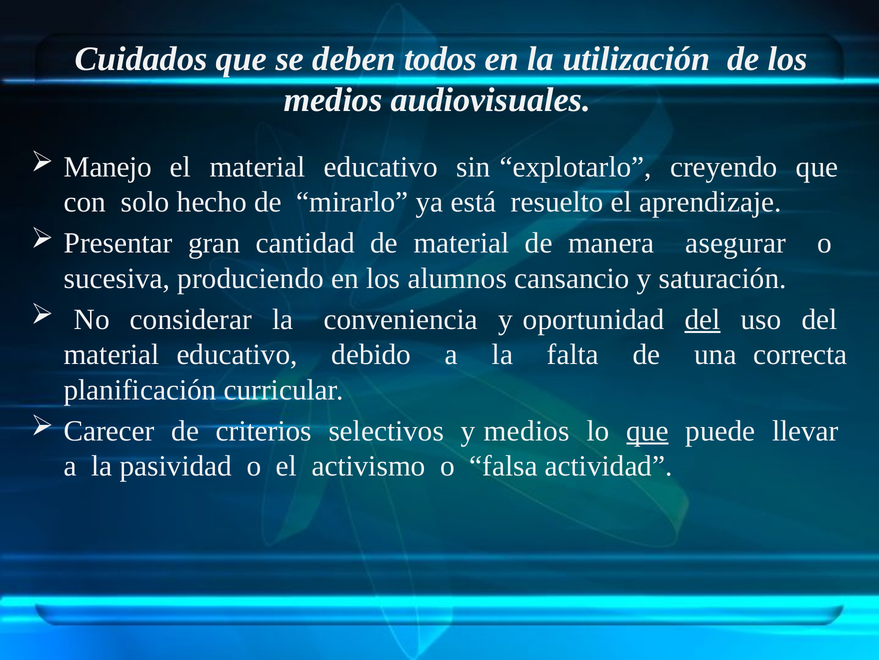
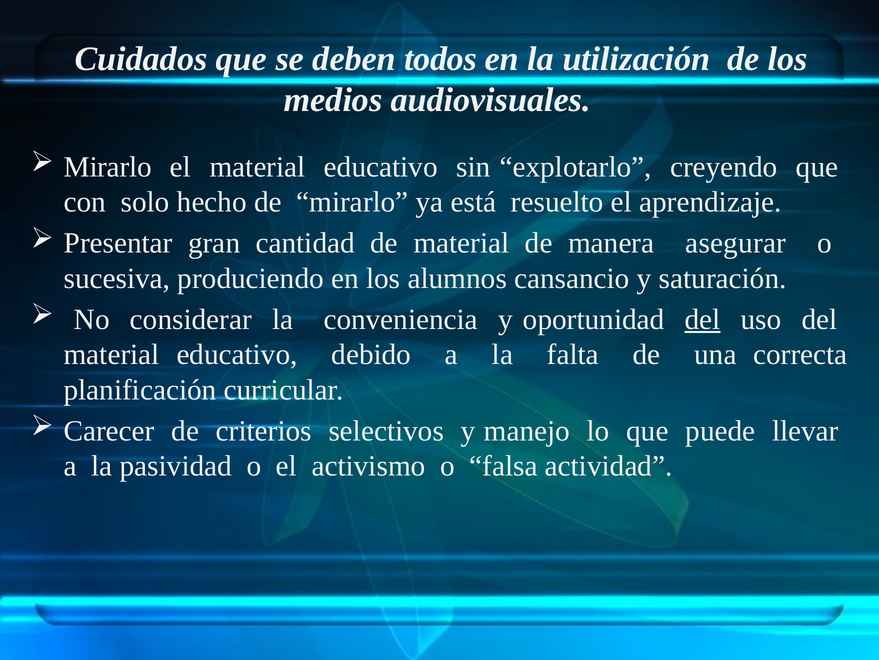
Manejo: Manejo -> Mirarlo (108, 167)
y medios: medios -> manejo (527, 430)
que underline: present -> none (647, 430)
